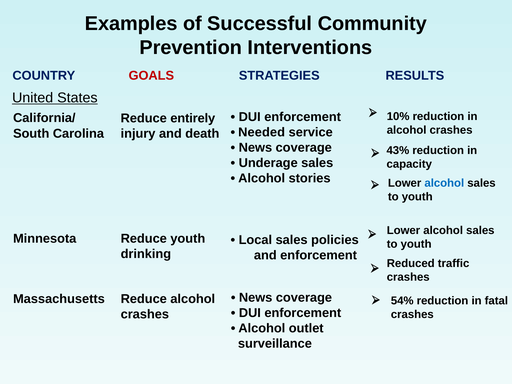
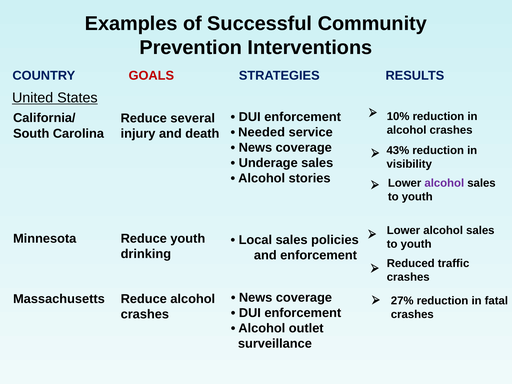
entirely: entirely -> several (193, 118)
capacity: capacity -> visibility (409, 164)
alcohol colour: blue -> purple (444, 183)
54%: 54% -> 27% (402, 301)
